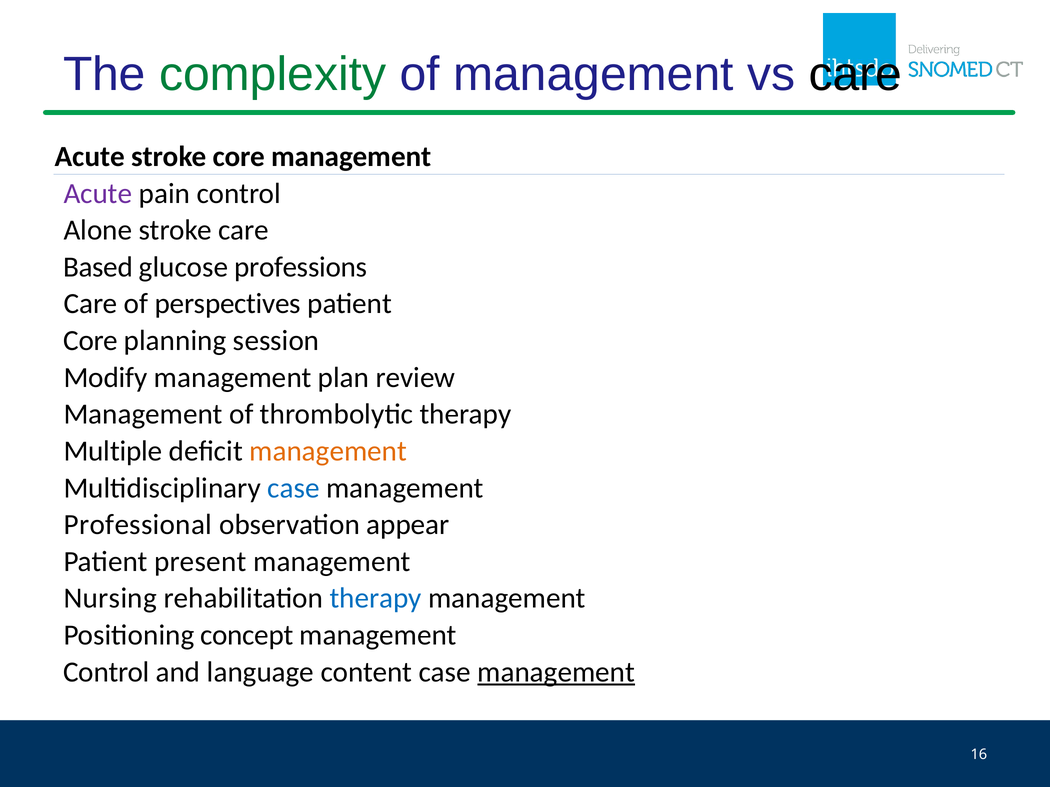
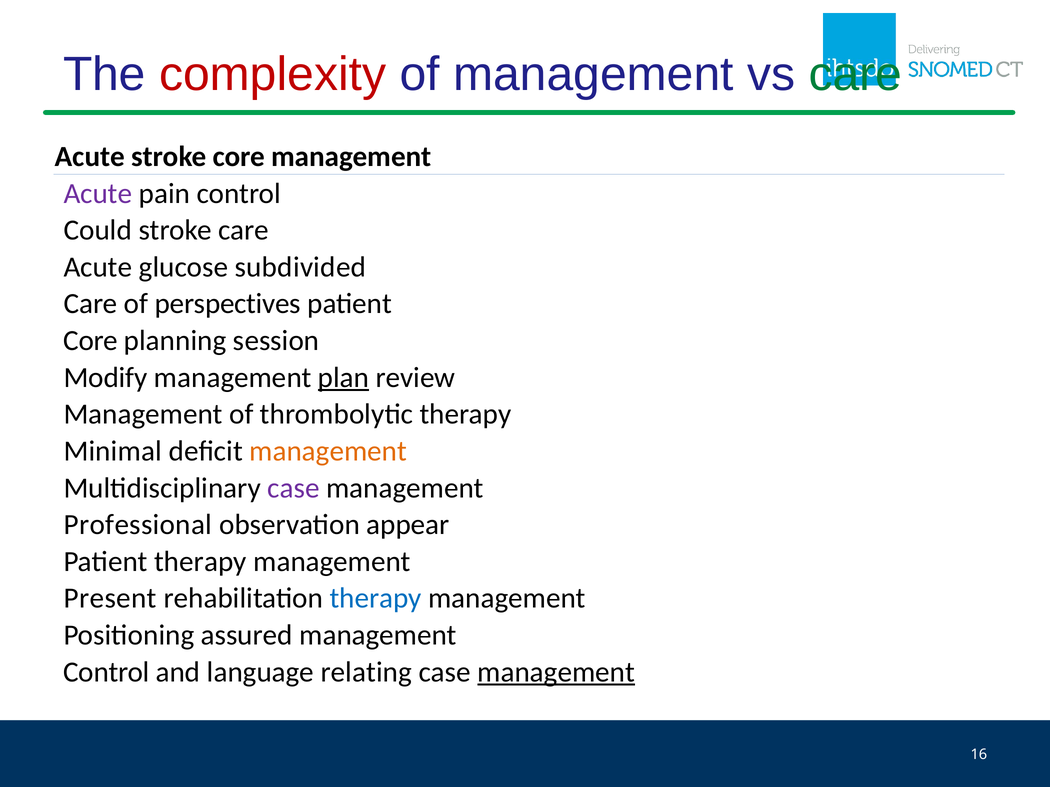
complexity colour: green -> red (273, 74)
care colour: black -> green (855, 74)
Alone: Alone -> Could (98, 230)
Based: Based -> Acute (98, 267)
professions: professions -> subdivided (300, 267)
plan underline: none -> present (344, 378)
Multiple: Multiple -> Minimal (113, 451)
case colour: blue -> purple (293, 488)
Patient present: present -> therapy (200, 562)
Nursing: Nursing -> Present (110, 599)
concept: concept -> assured (247, 636)
content: content -> relating (366, 672)
